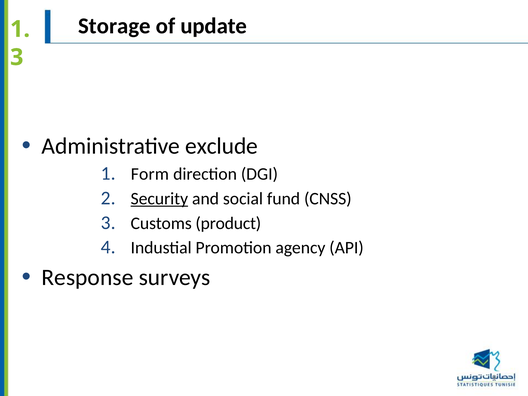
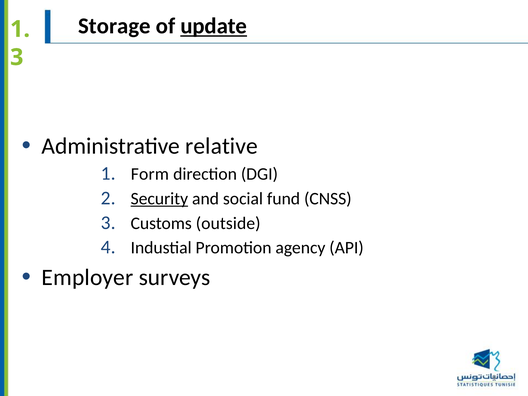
update underline: none -> present (214, 26)
exclude: exclude -> relative (221, 146)
product: product -> outside (228, 223)
Response: Response -> Employer (87, 278)
